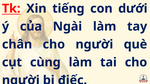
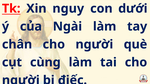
tiếng: tiếng -> nguy (68, 9)
